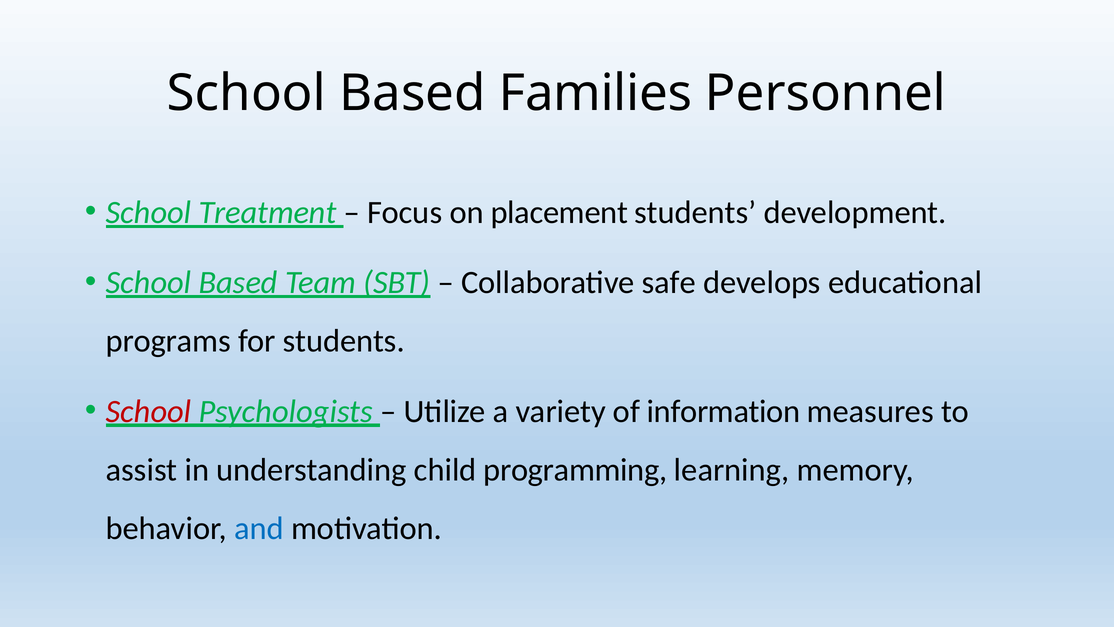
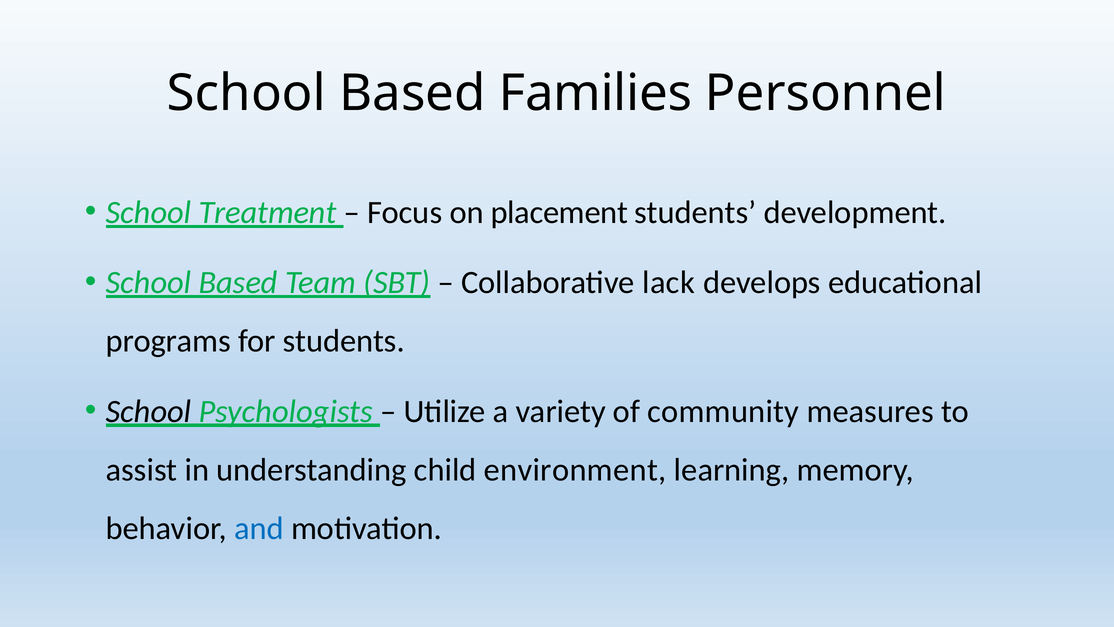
safe: safe -> lack (669, 282)
School colour: red -> black (149, 411)
information: information -> community (723, 411)
programming: programming -> environment (575, 470)
